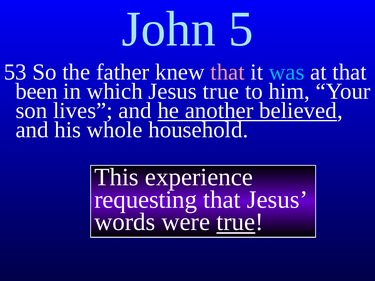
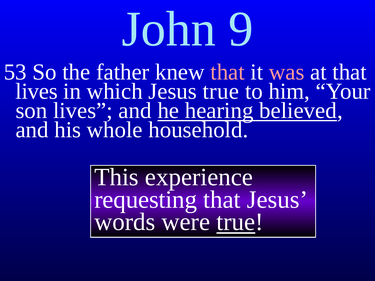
5: 5 -> 9 (241, 29)
was colour: light blue -> pink (287, 72)
been: been -> lives (37, 91)
another: another -> hearing (219, 111)
